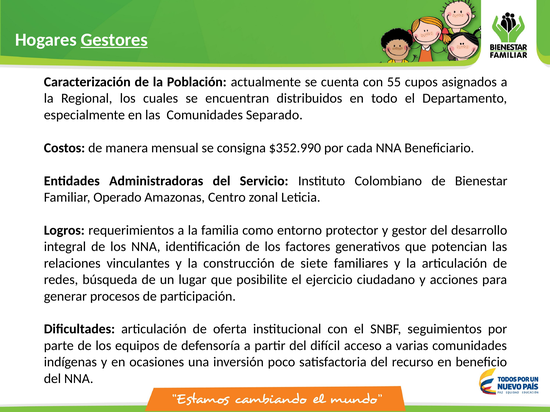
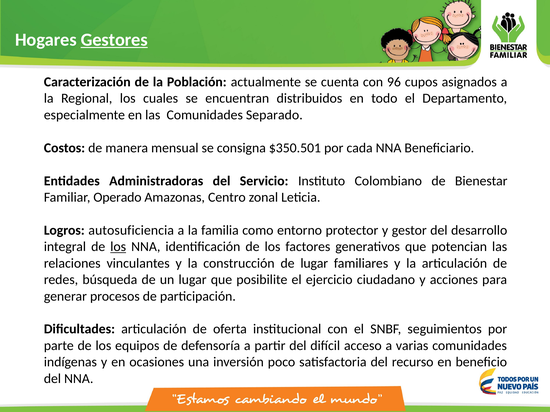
55: 55 -> 96 (394, 82)
$352.990: $352.990 -> $350.501 (295, 148)
requerimientos: requerimientos -> autosuficiencia (131, 231)
los underline: none -> present (118, 247)
de siete: siete -> lugar (314, 264)
